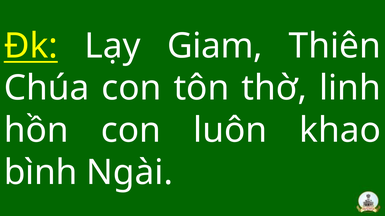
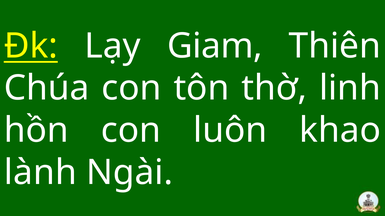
bình: bình -> lành (40, 173)
